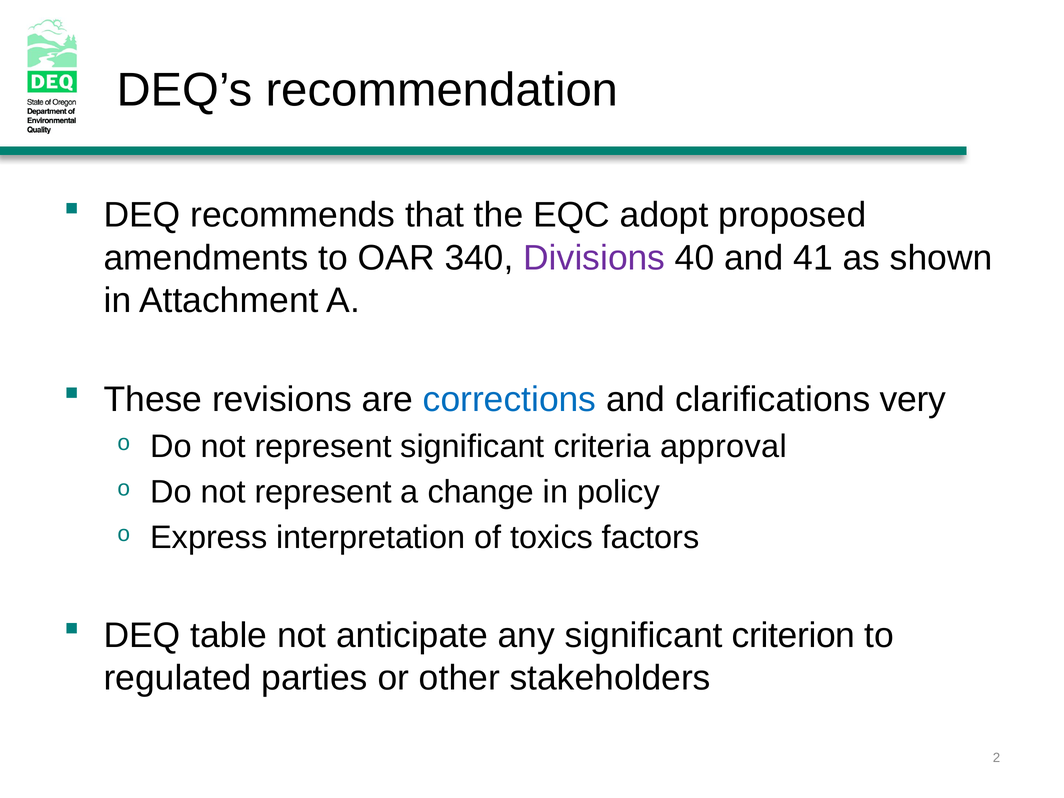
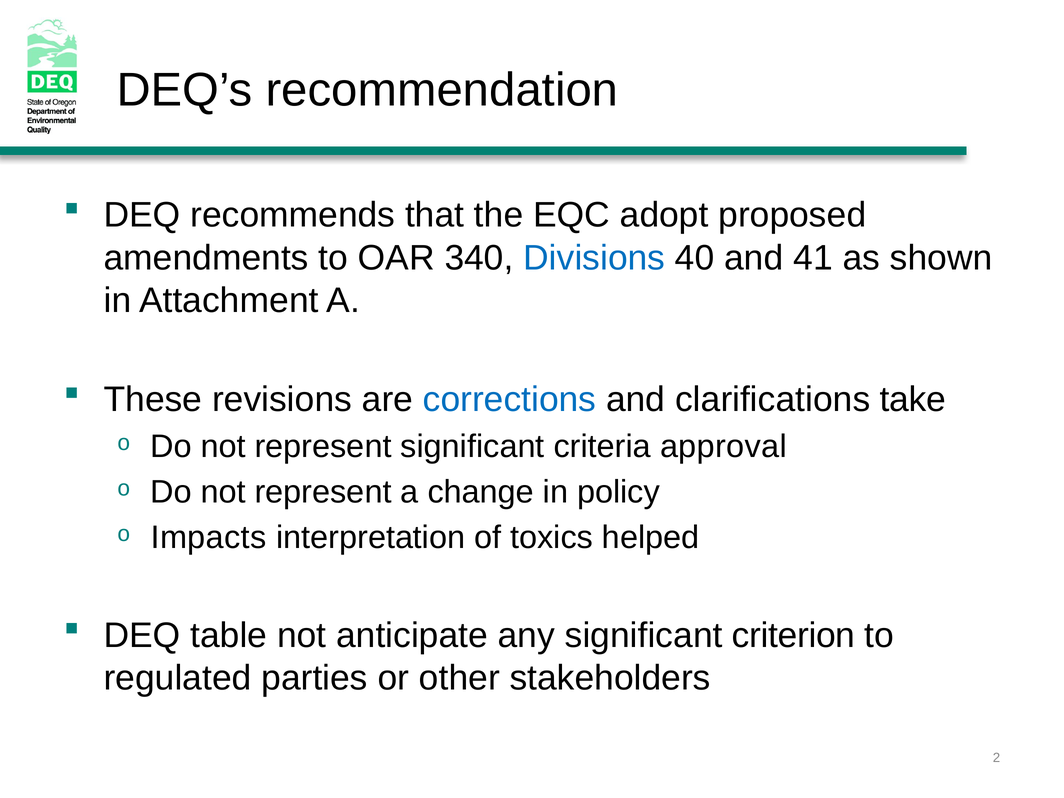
Divisions colour: purple -> blue (594, 258)
very: very -> take (913, 400)
Express: Express -> Impacts (209, 538)
factors: factors -> helped (651, 538)
